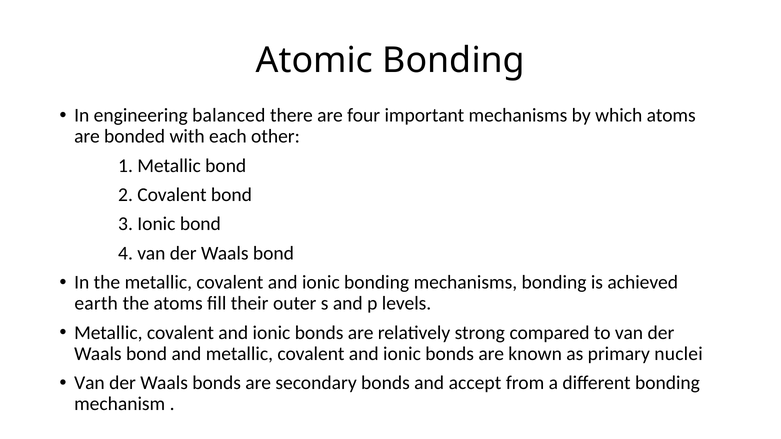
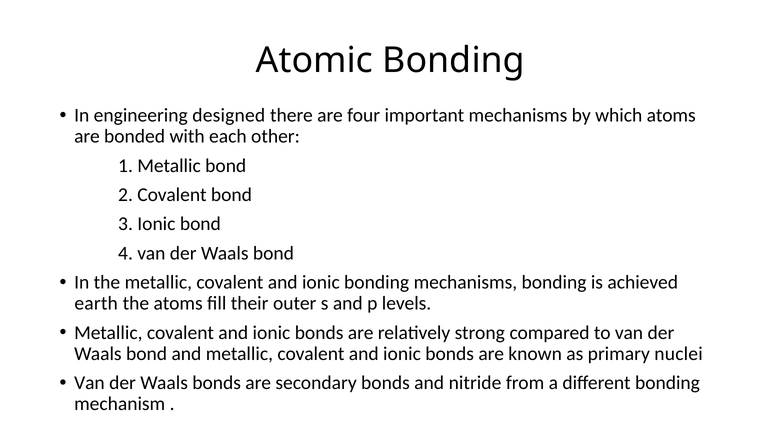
balanced: balanced -> designed (229, 115)
accept: accept -> nitride (475, 383)
